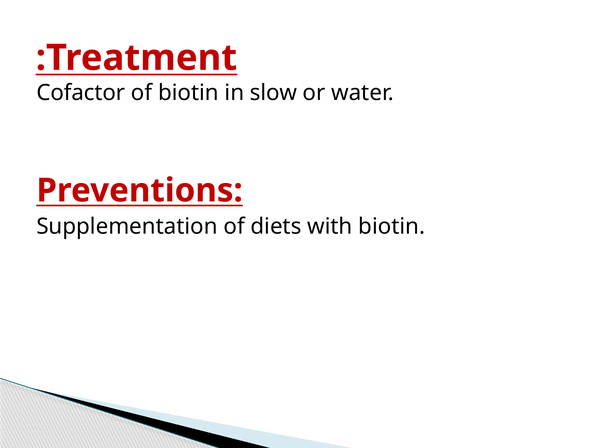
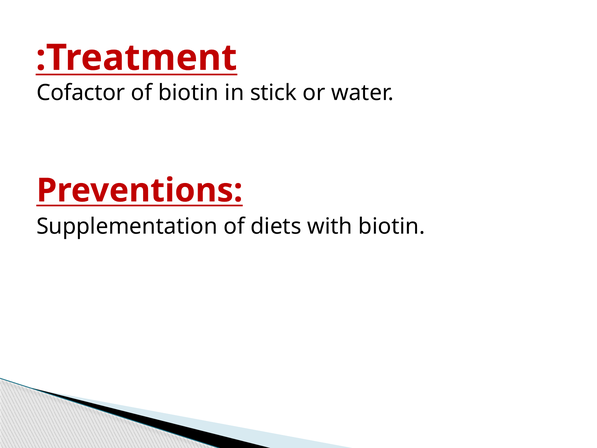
slow: slow -> stick (273, 93)
